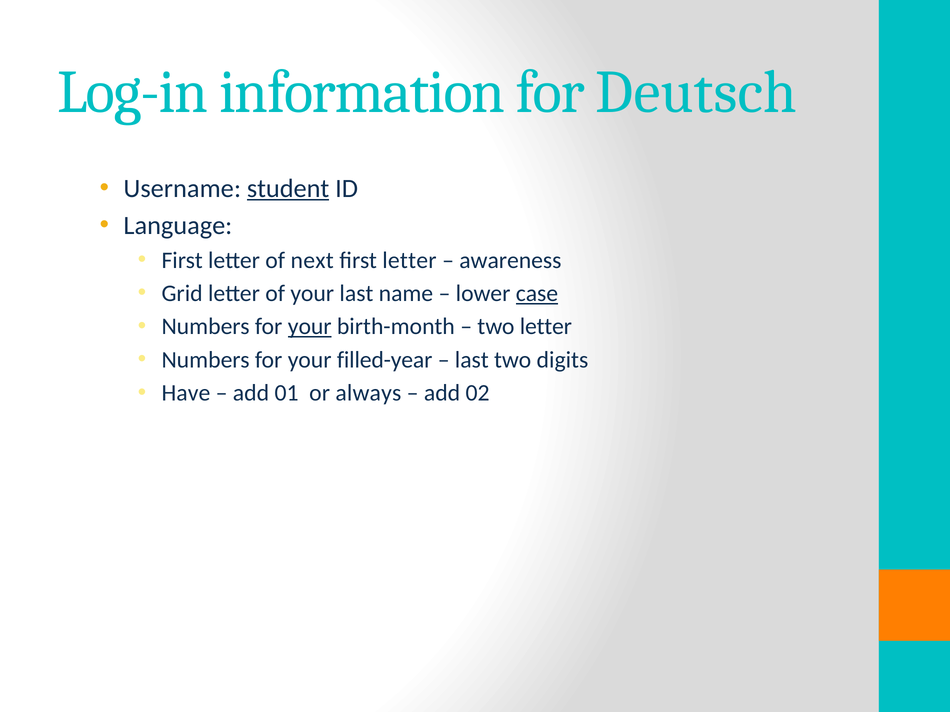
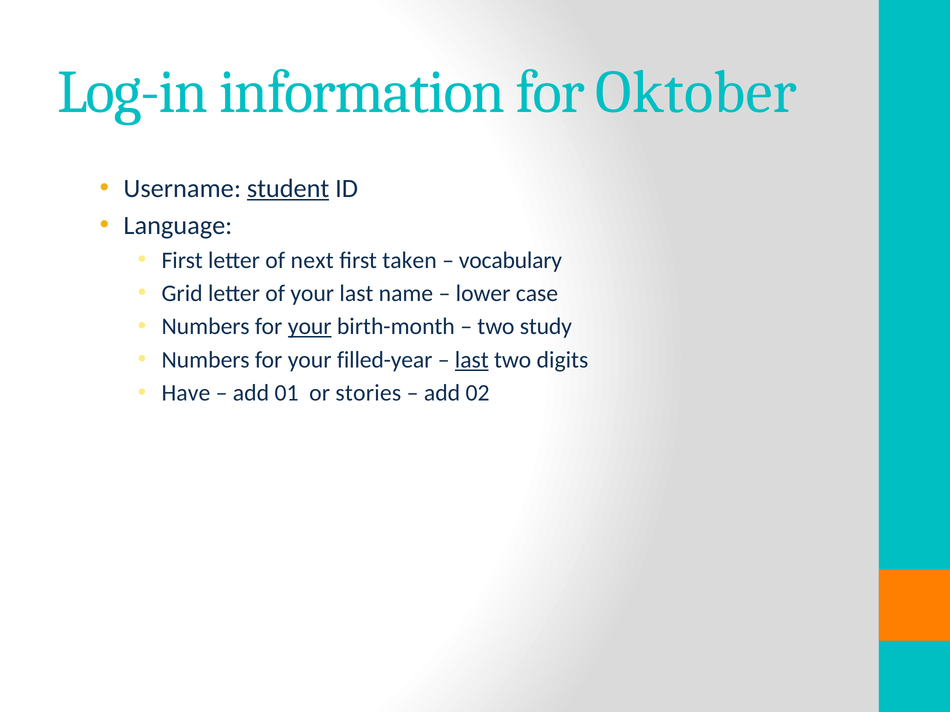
Deutsch: Deutsch -> Oktober (696, 92)
letter: letter -> taken (410, 260)
awareness: awareness -> vocabulary (510, 260)
case underline: present -> none (537, 294)
two letter: letter -> study (546, 327)
last underline: none -> present (472, 360)
always: always -> stories (368, 393)
